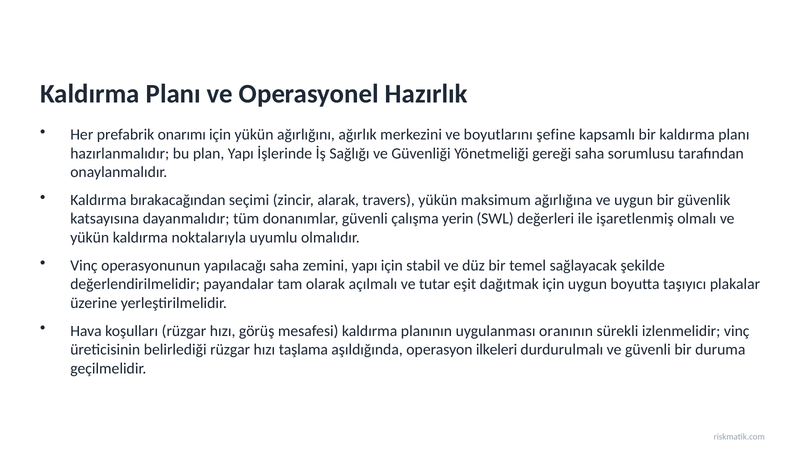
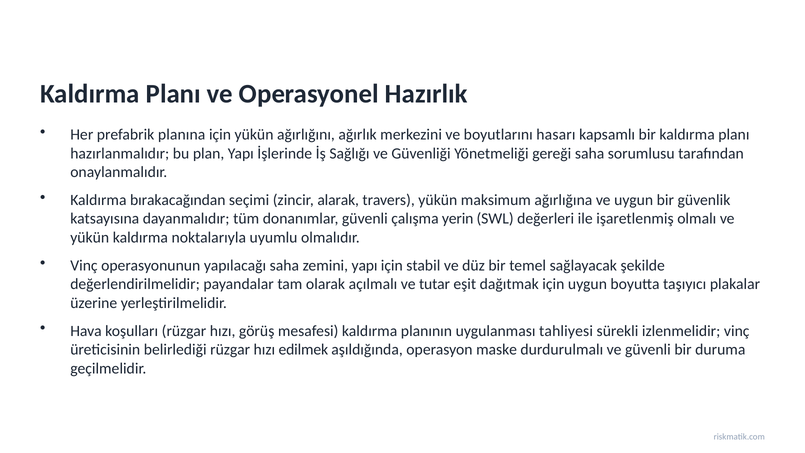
onarımı: onarımı -> planına (182, 134)
şefine: şefine -> hasarı (556, 134)
oranının: oranının -> tahliyesi (566, 331)
taşlama: taşlama -> edilmek (303, 350)
ilkeleri: ilkeleri -> maske (497, 350)
